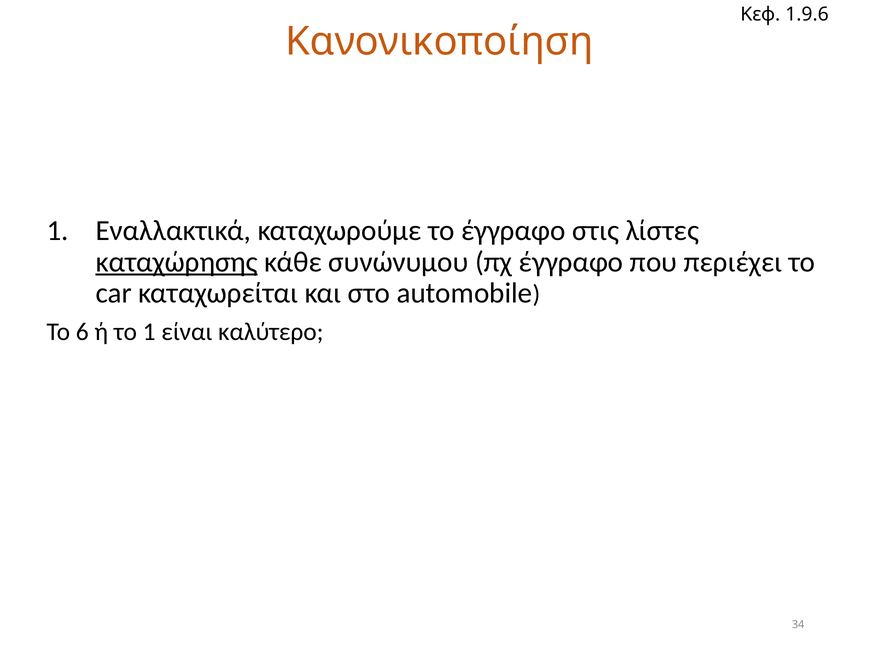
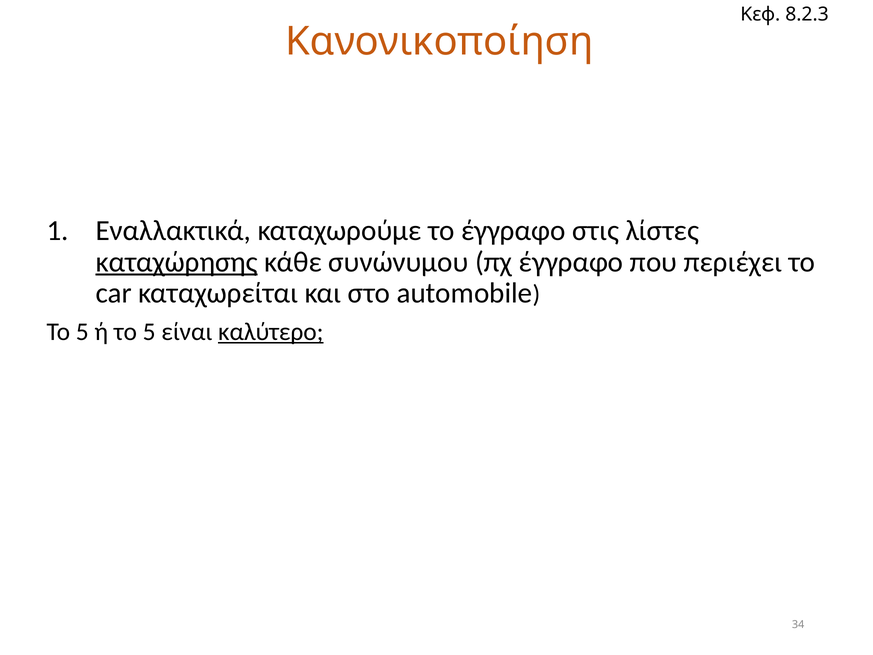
1.9.6: 1.9.6 -> 8.2.3 (807, 14)
6: 6 -> 5 (82, 332)
ή το 1: 1 -> 5 (149, 332)
καλύτερο underline: none -> present (271, 332)
